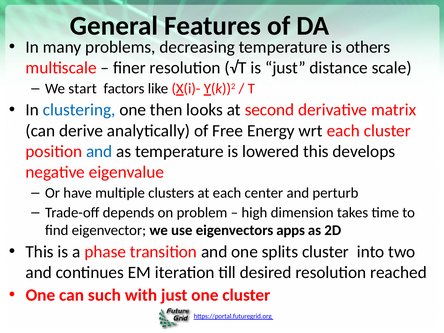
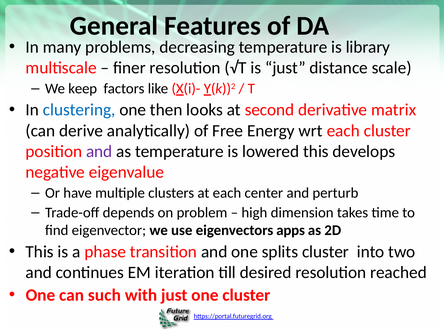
others: others -> library (368, 47)
start: start -> keep (83, 89)
and colour: blue -> purple (99, 151)
